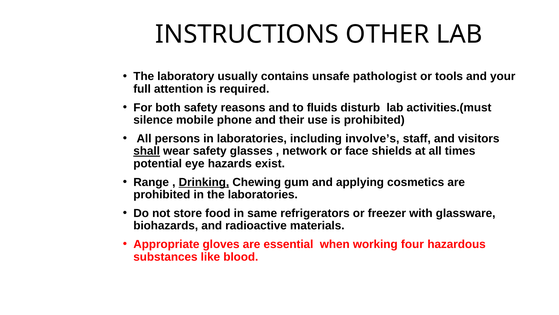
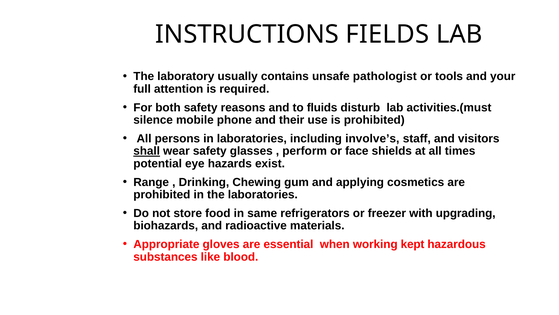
OTHER: OTHER -> FIELDS (387, 34)
network: network -> perform (305, 151)
Drinking underline: present -> none (204, 182)
glassware: glassware -> upgrading (466, 213)
four: four -> kept (413, 244)
